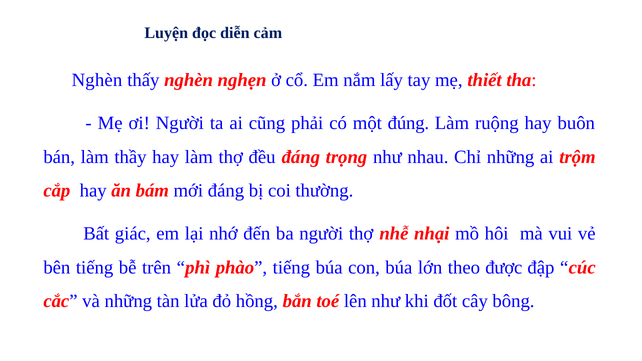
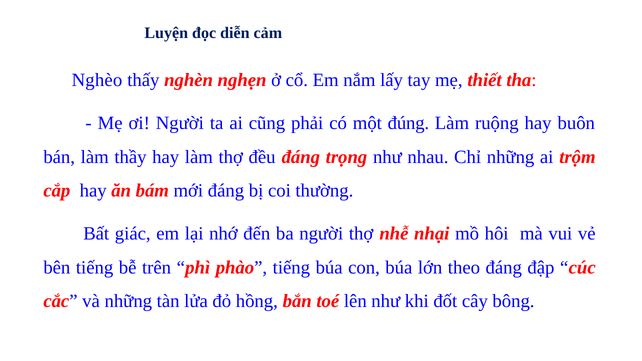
Nghèn: Nghèn -> Nghèo (97, 80)
theo được: được -> đáng (504, 268)
